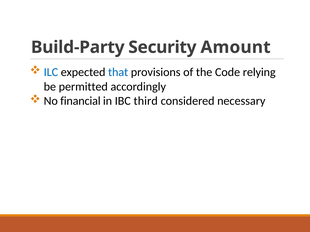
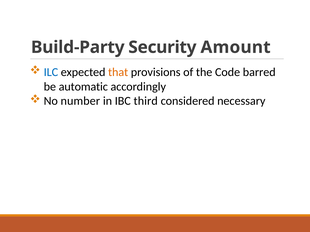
that colour: blue -> orange (118, 72)
relying: relying -> barred (259, 72)
permitted: permitted -> automatic (83, 87)
financial: financial -> number (80, 101)
